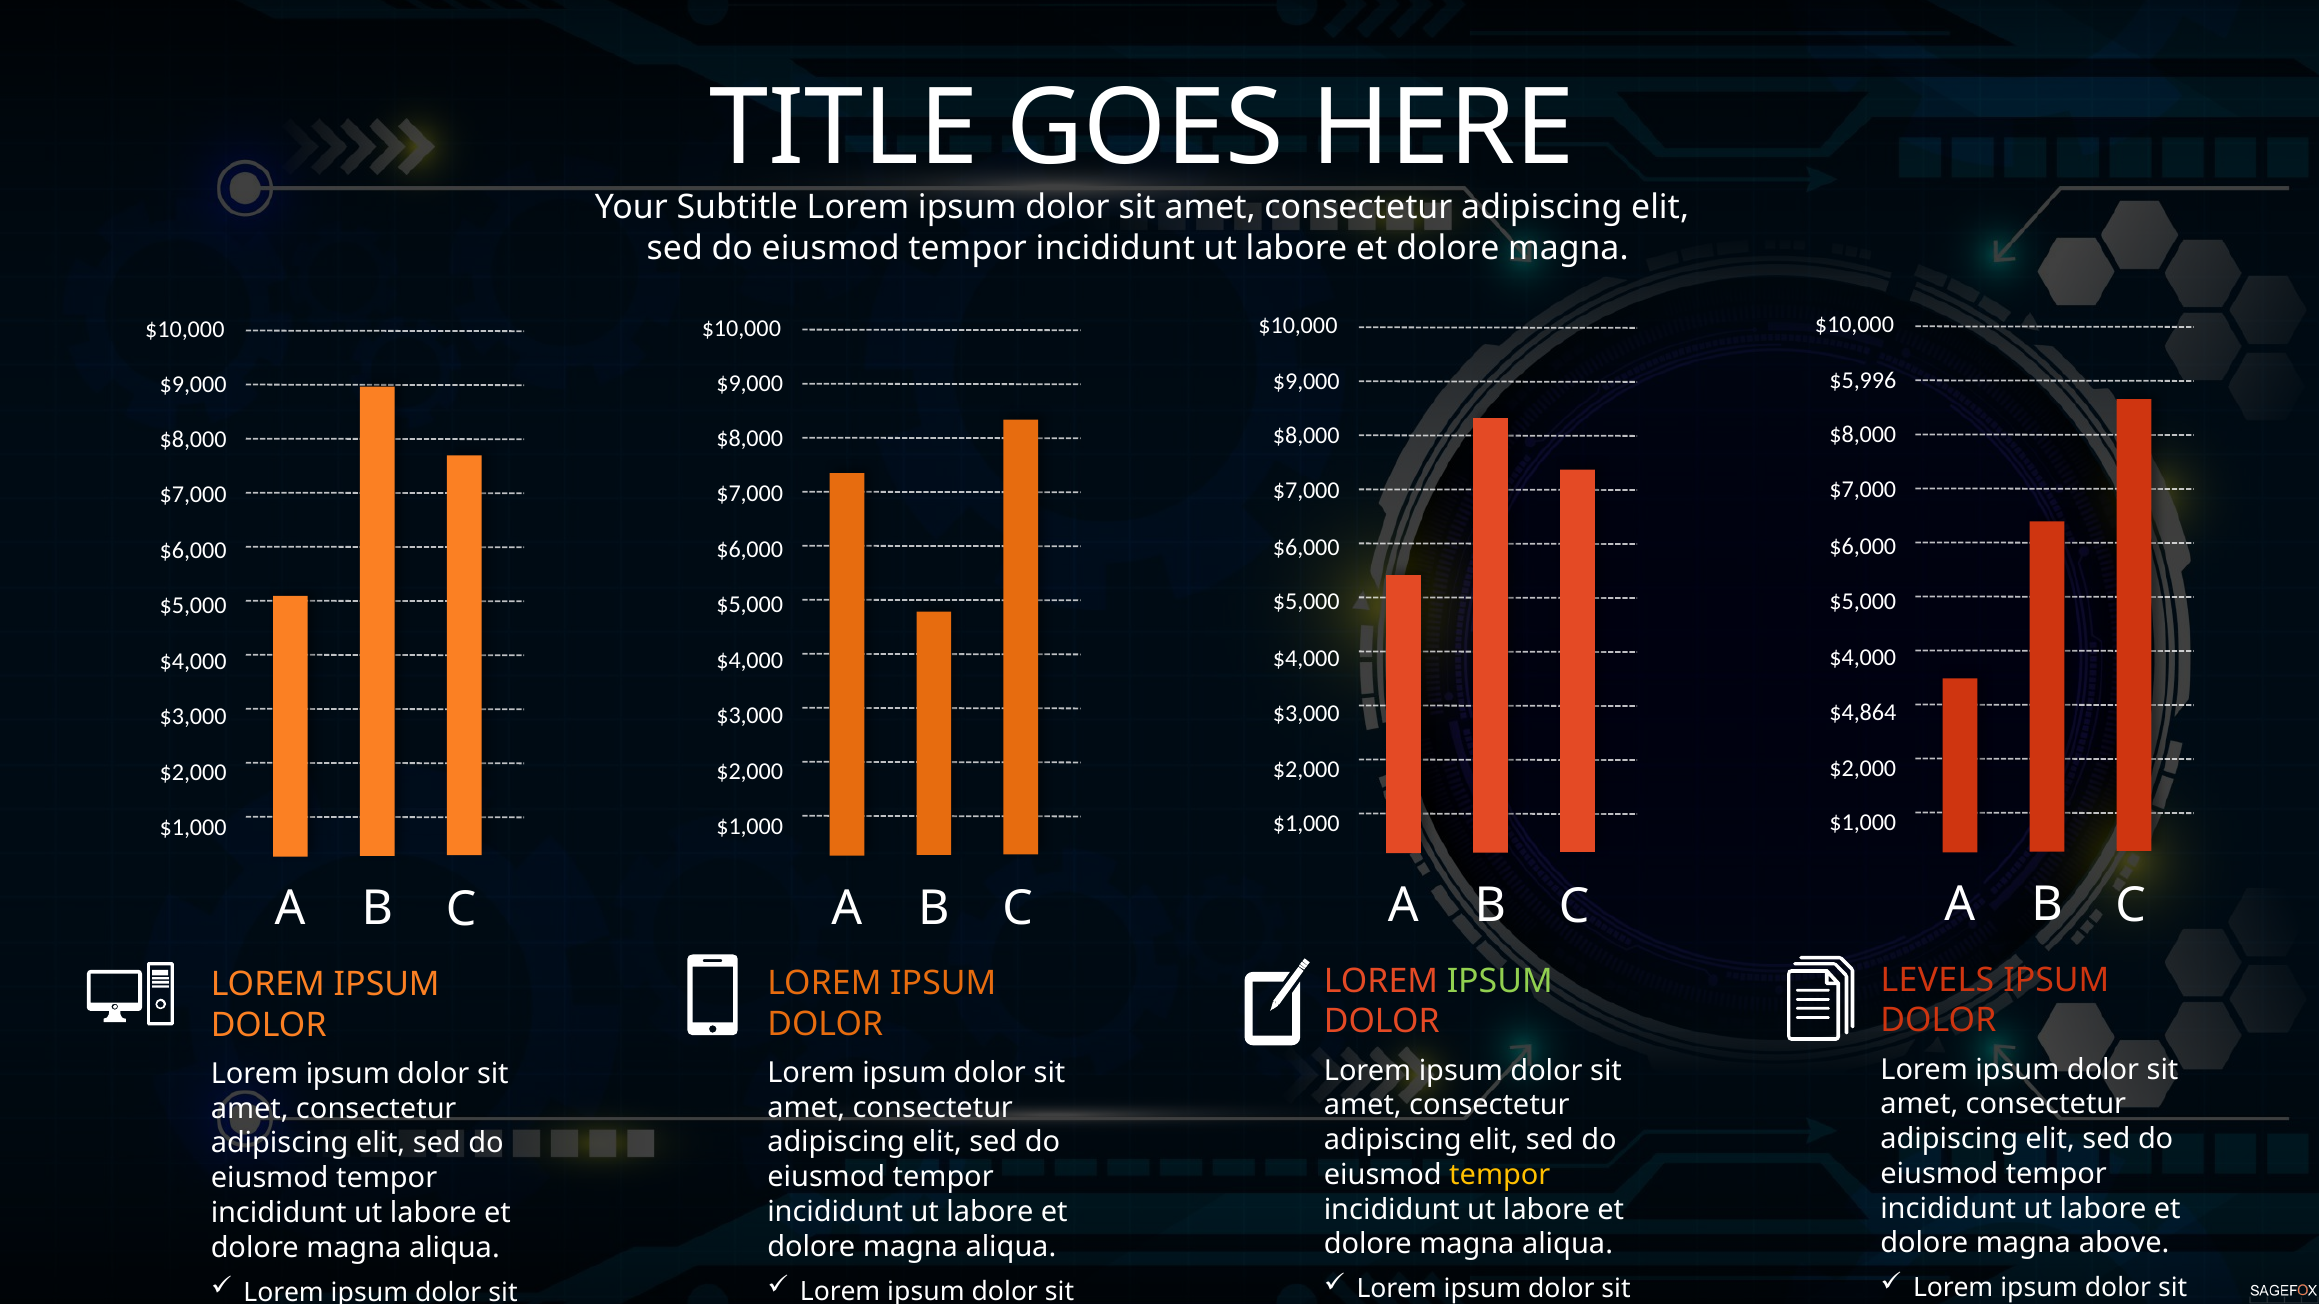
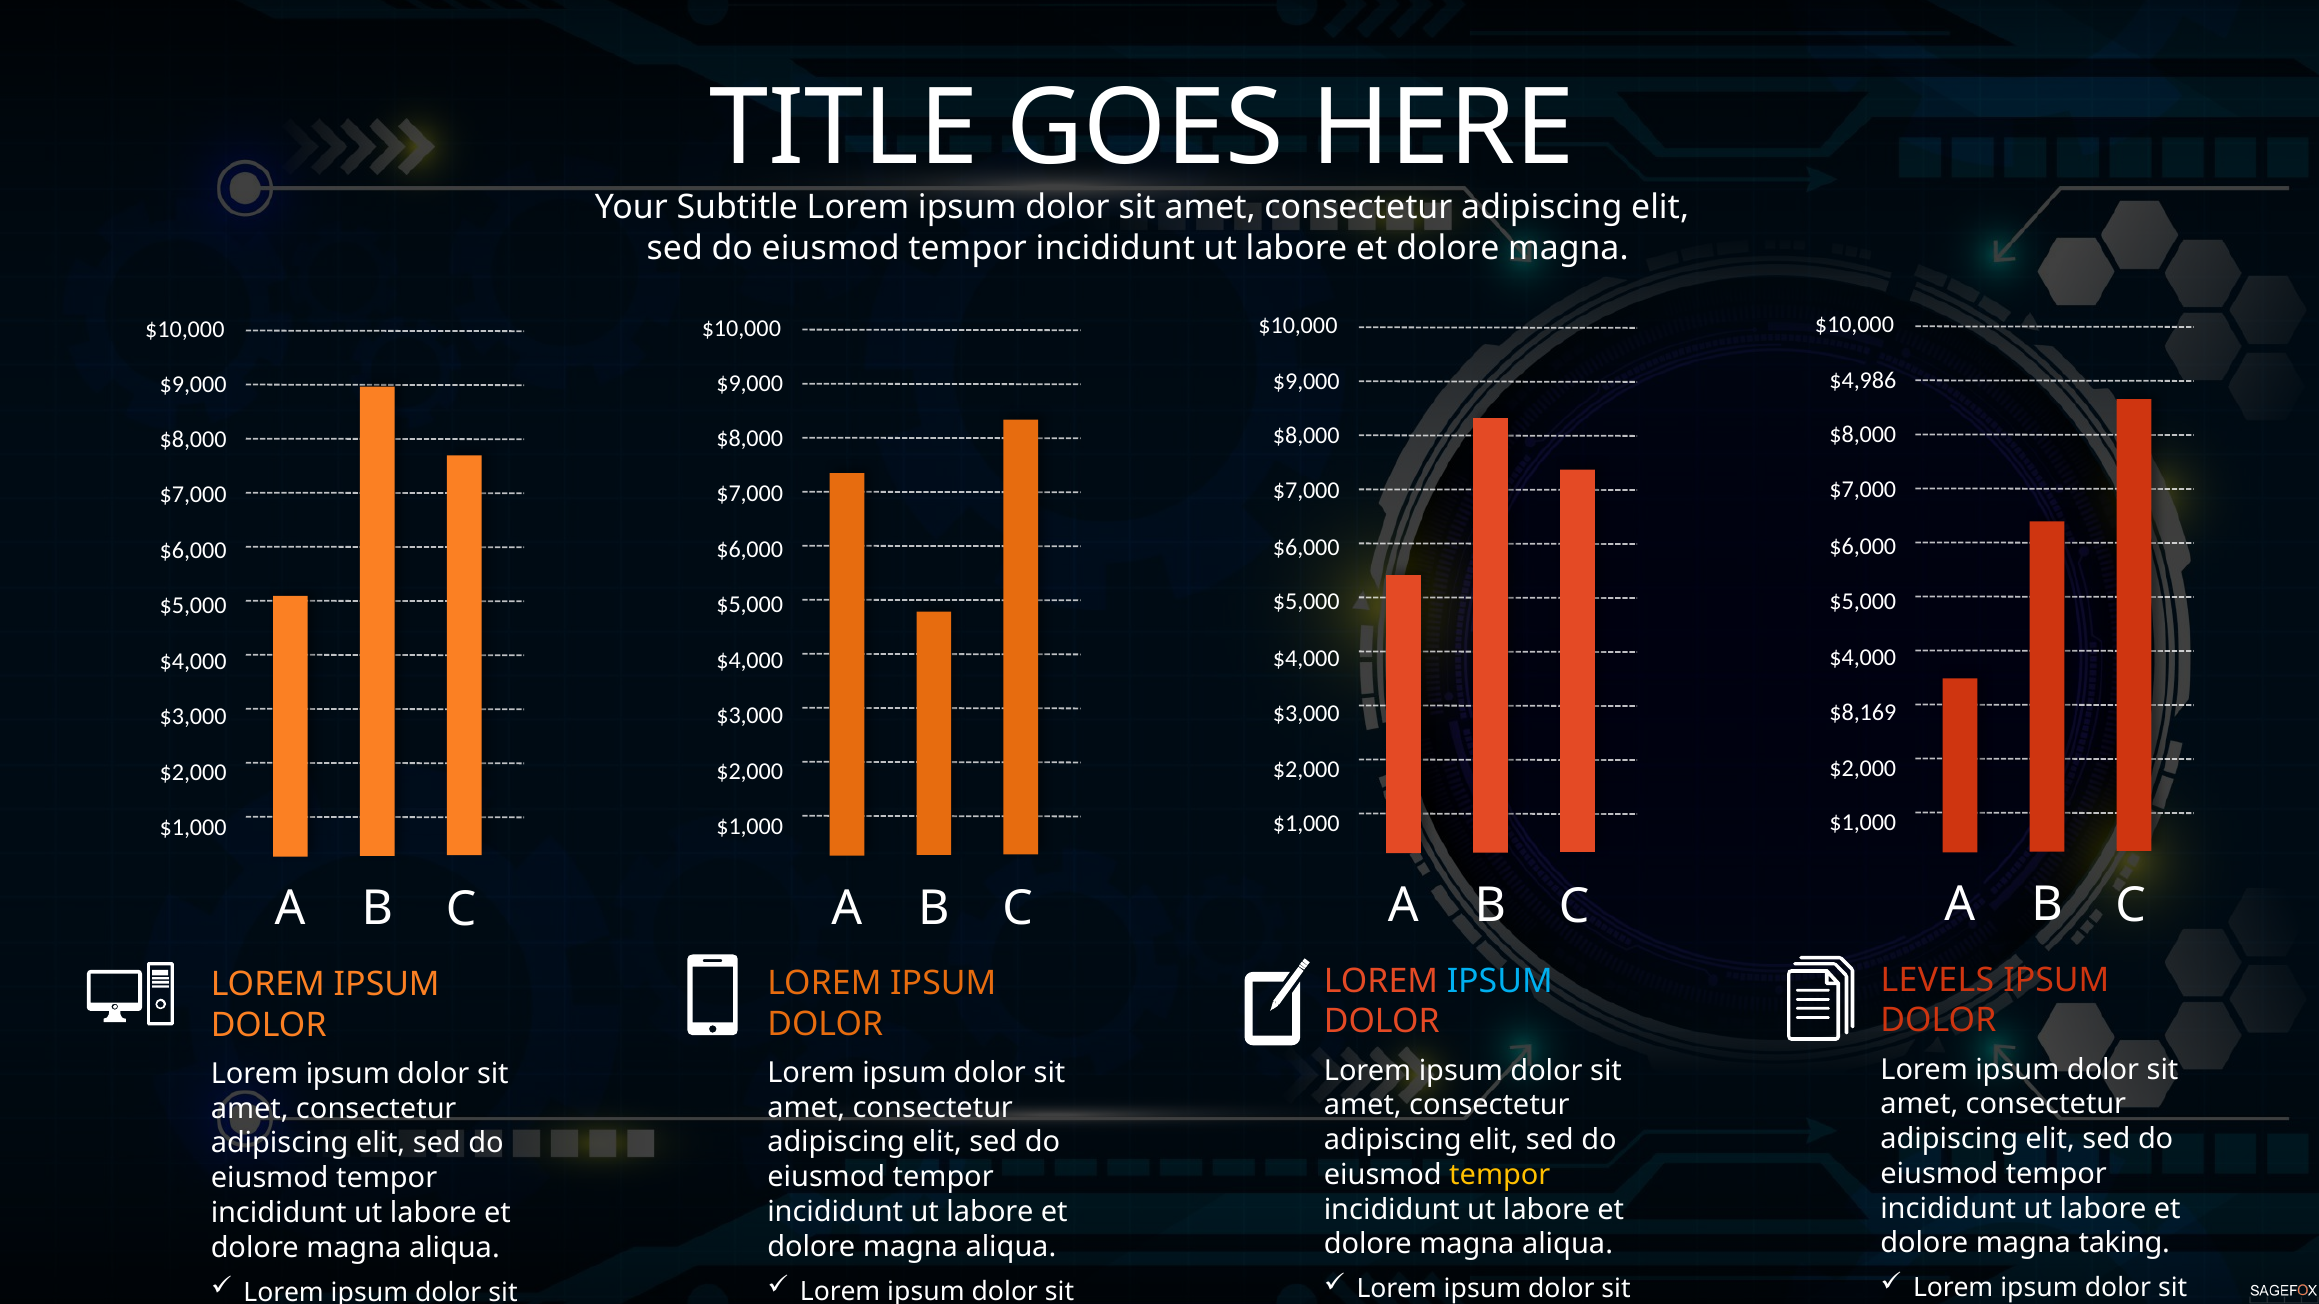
$5,996: $5,996 -> $4,986 (1863, 380)
$4,864: $4,864 -> $8,169 (1863, 713)
IPSUM colour: light green -> light blue (1500, 981)
above: above -> taking (2124, 1244)
